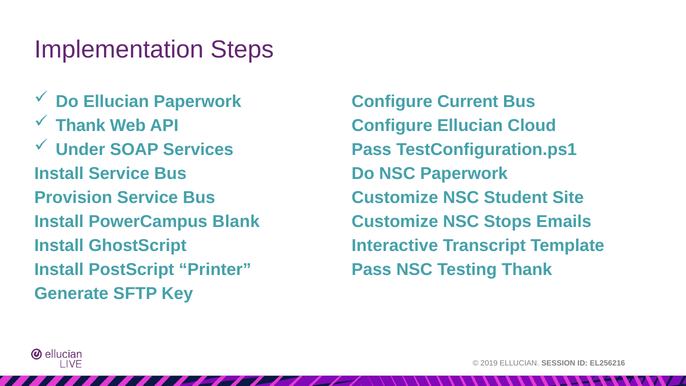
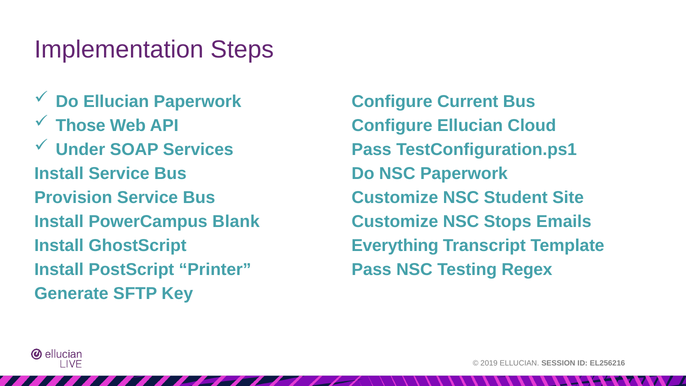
Thank: Thank -> Those (81, 126)
Interactive: Interactive -> Everything (395, 246)
Testing Thank: Thank -> Regex (527, 270)
